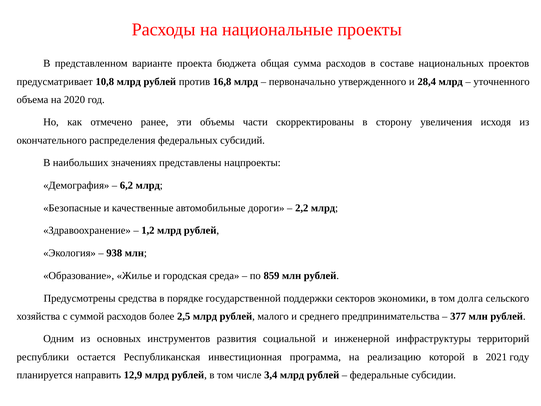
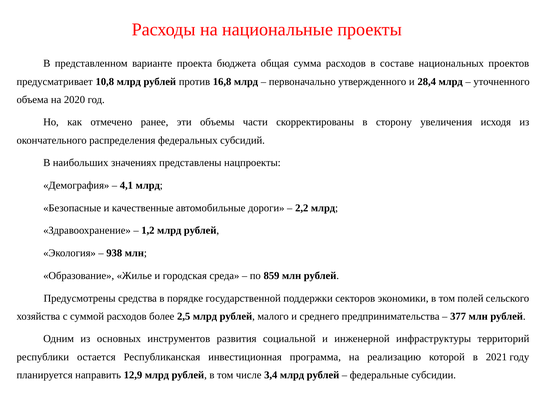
6,2: 6,2 -> 4,1 (126, 185)
долга: долга -> полей (470, 298)
